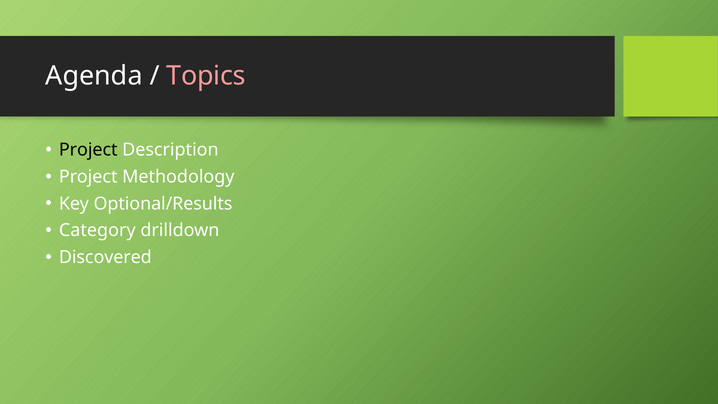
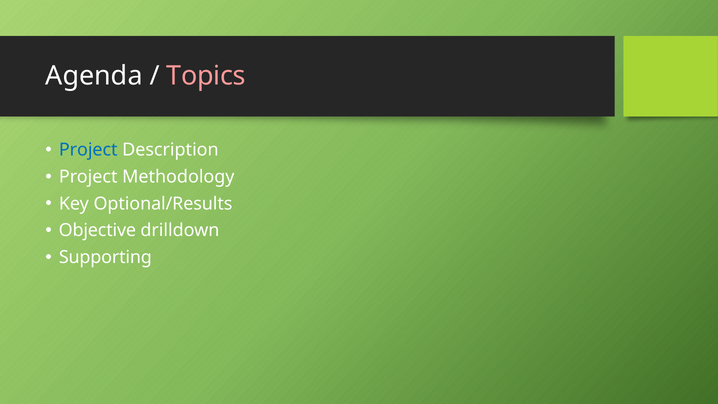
Project colour: black -> blue (88, 150)
Category: Category -> Objective (97, 230)
Discovered: Discovered -> Supporting (105, 257)
